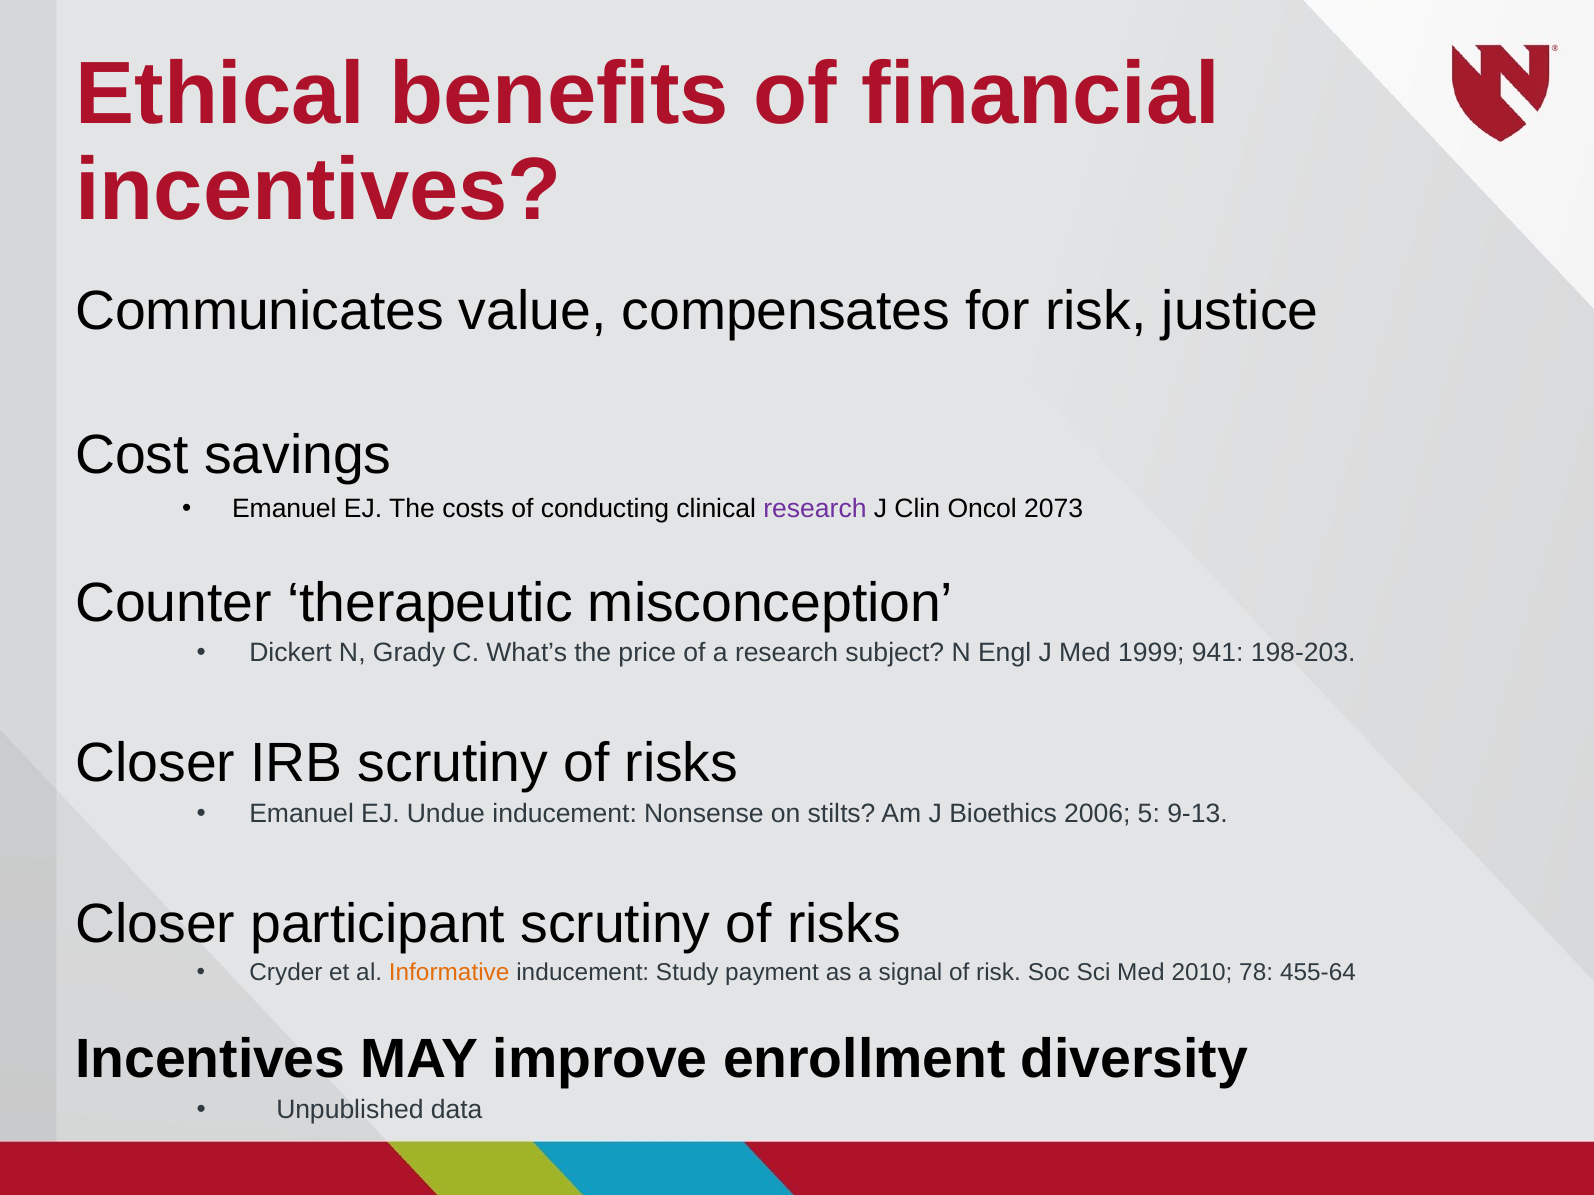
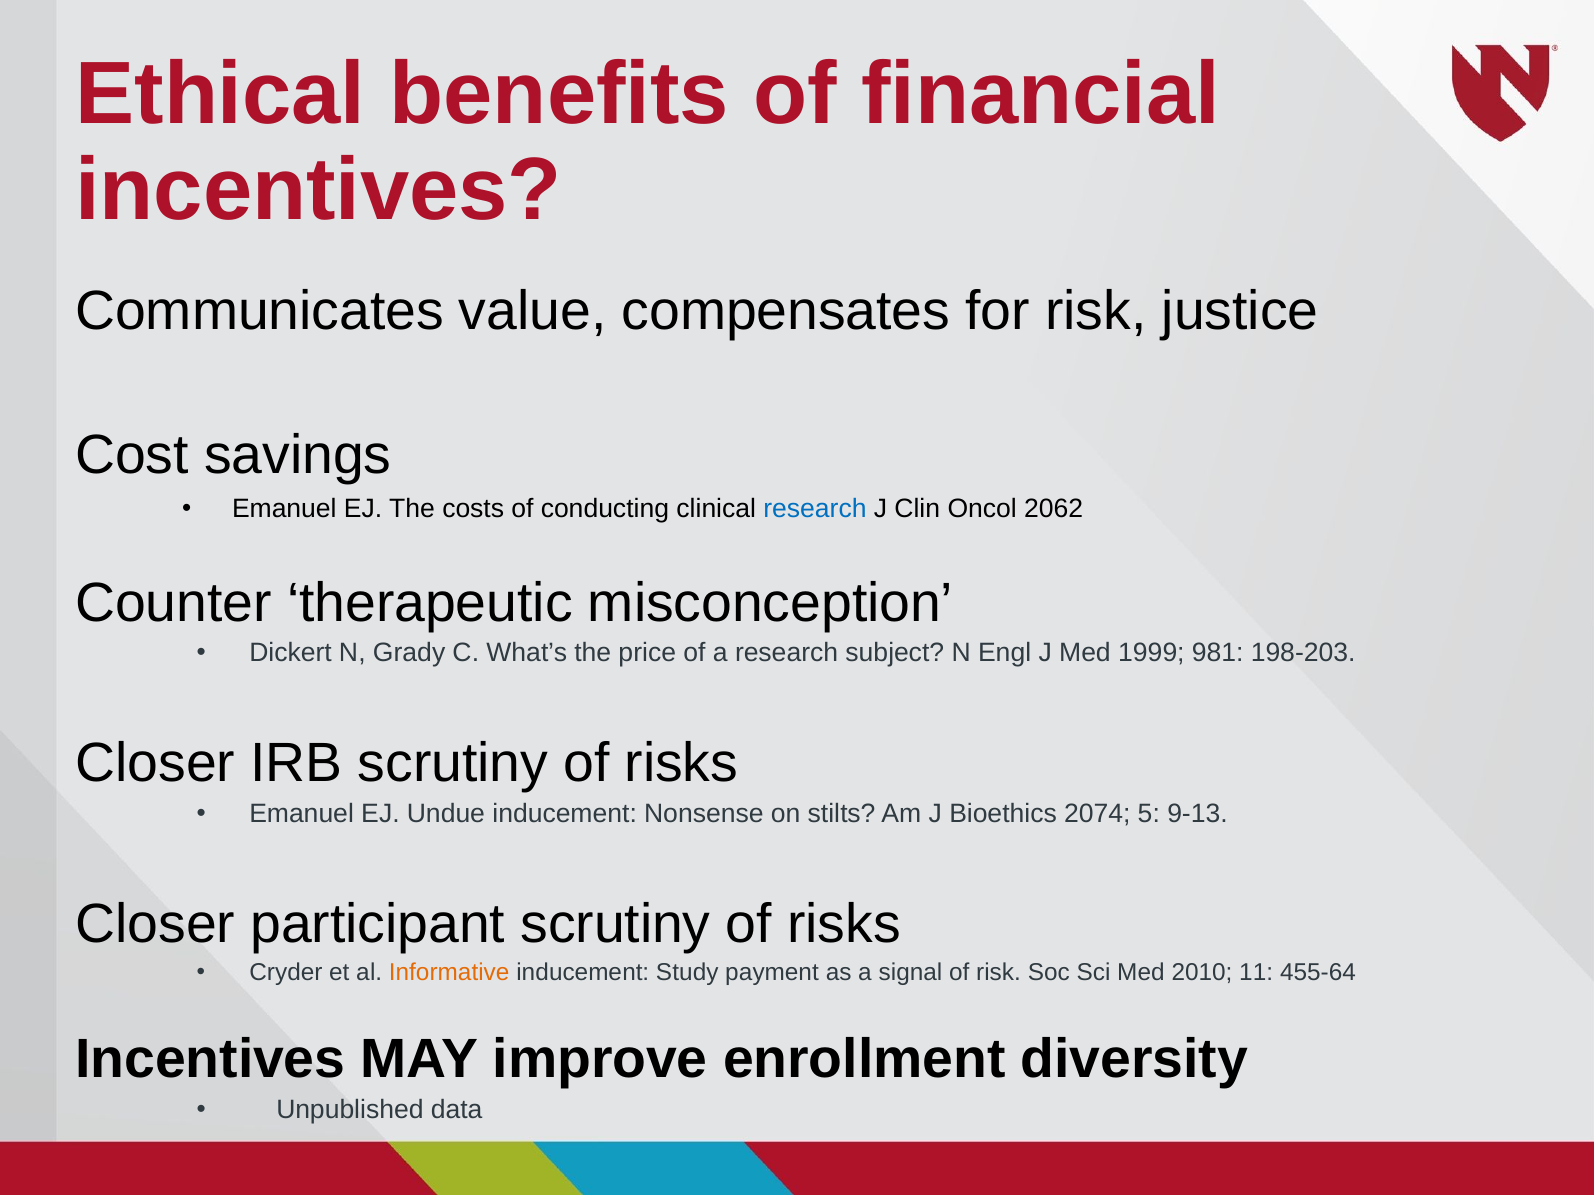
research colour: purple -> blue (815, 509)
2073: 2073 -> 2062 (1054, 509)
941: 941 -> 981 (1218, 653)
2006: 2006 -> 2074 (1097, 814)
78: 78 -> 11 (1256, 973)
